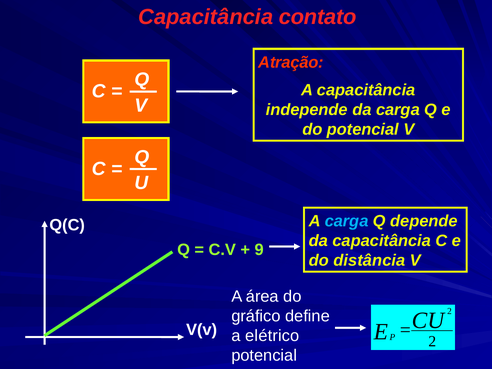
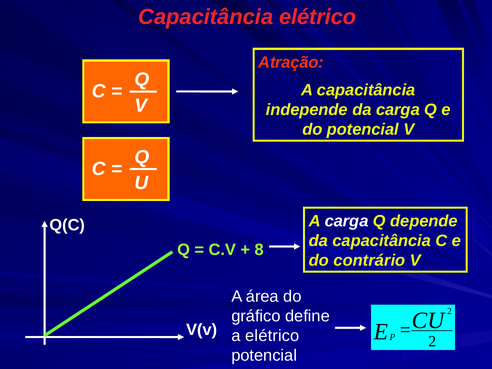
Capacitância contato: contato -> elétrico (318, 17)
carga colour: light blue -> white (347, 221)
9: 9 -> 8 (259, 250)
distância: distância -> contrário (369, 260)
